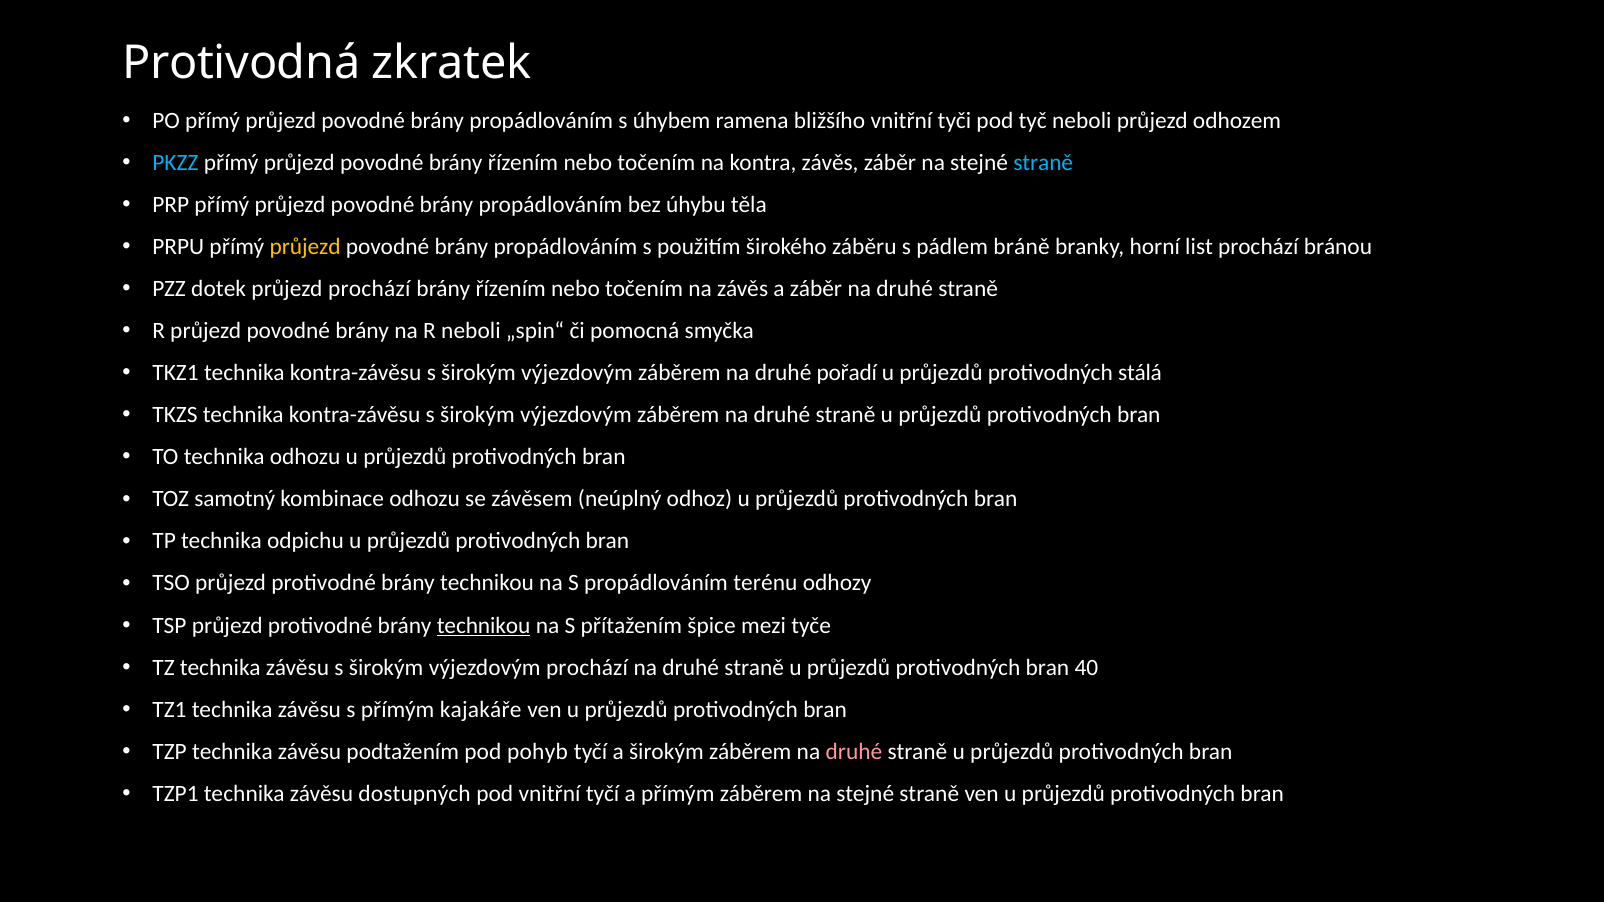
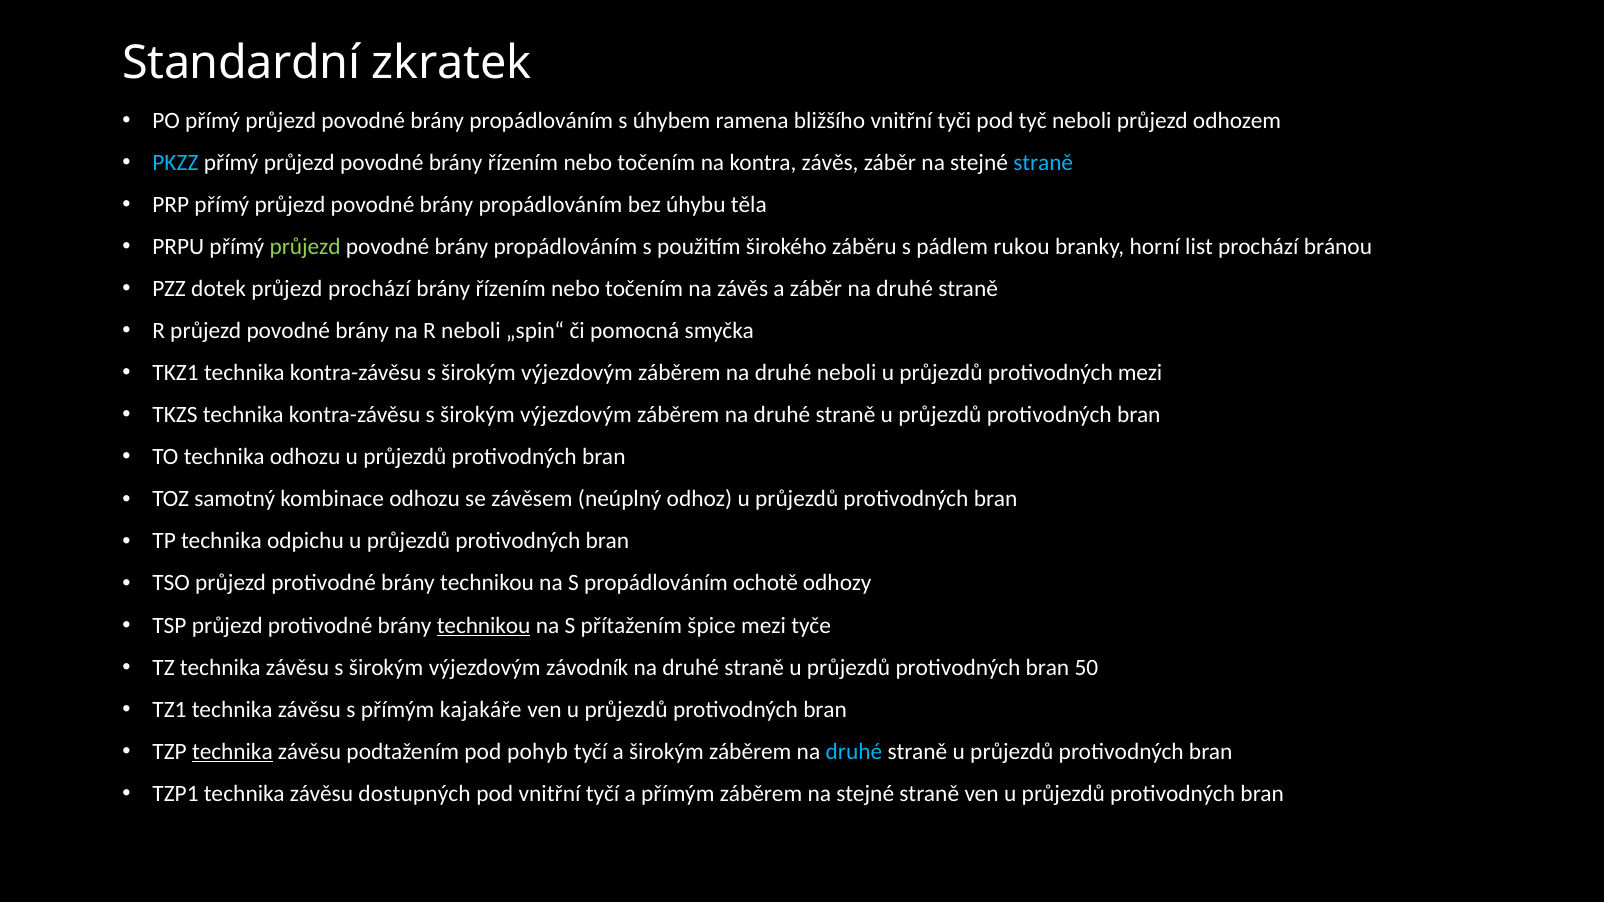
Protivodná: Protivodná -> Standardní (241, 63)
průjezd colour: yellow -> light green (305, 247)
bráně: bráně -> rukou (1022, 247)
druhé pořadí: pořadí -> neboli (847, 373)
protivodných stálá: stálá -> mezi (1140, 373)
terénu: terénu -> ochotě (766, 583)
výjezdovým prochází: prochází -> závodník (587, 668)
40: 40 -> 50 (1086, 668)
technika underline: none -> present (232, 752)
druhé colour: pink -> light blue (854, 752)
